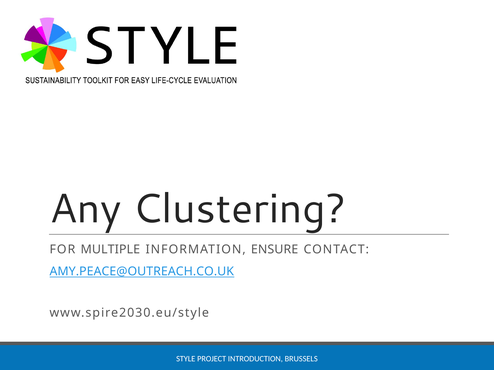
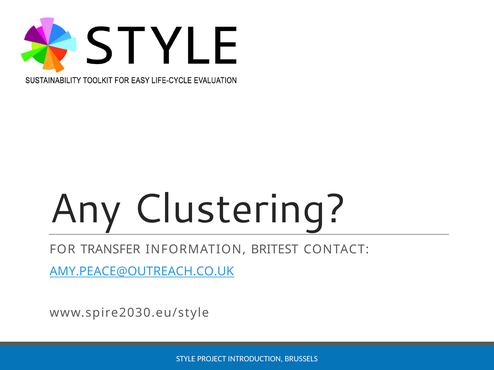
MULTIPLE: MULTIPLE -> TRANSFER (110, 250)
ENSURE: ENSURE -> BRITEST (275, 250)
